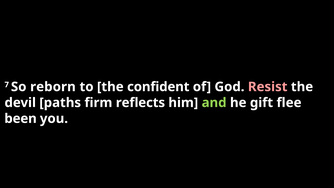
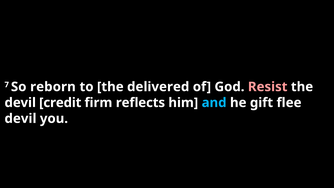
confident: confident -> delivered (158, 87)
paths: paths -> credit (60, 103)
and colour: light green -> light blue (214, 103)
been: been -> devil (20, 119)
